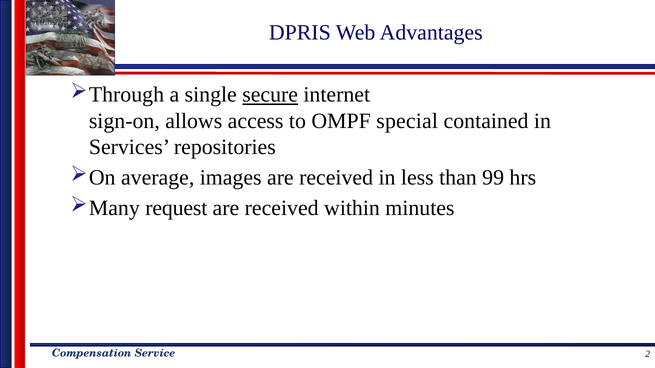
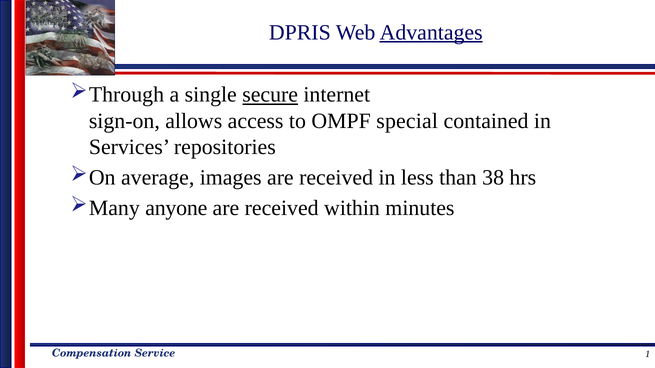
Advantages underline: none -> present (431, 32)
99: 99 -> 38 (493, 178)
request: request -> anyone (176, 208)
2: 2 -> 1 (648, 354)
